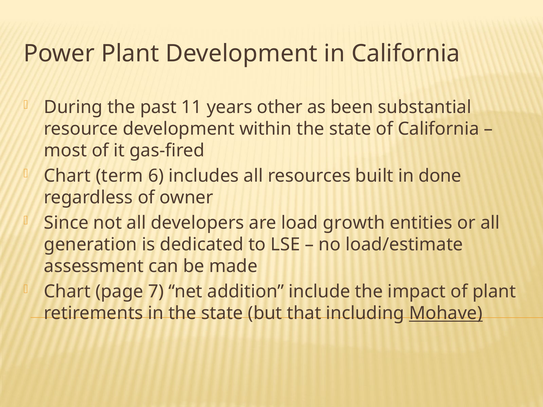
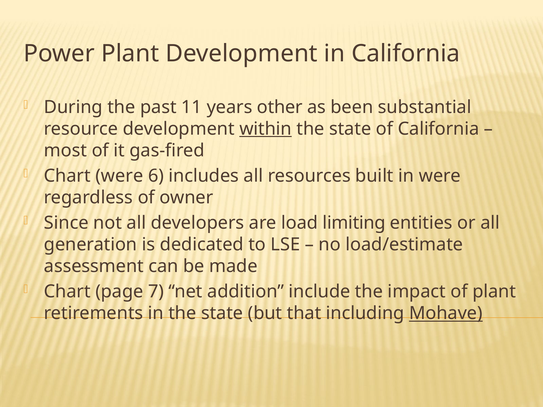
within underline: none -> present (266, 129)
Chart term: term -> were (119, 176)
in done: done -> were (440, 176)
growth: growth -> limiting (354, 223)
